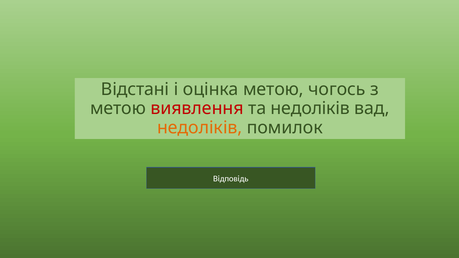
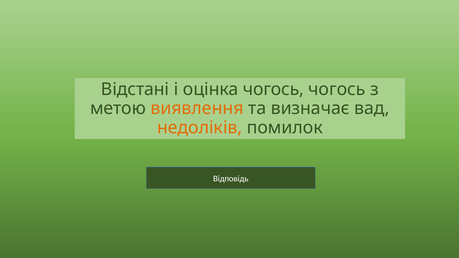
оцінка метою: метою -> чогось (273, 89)
виявлення colour: red -> orange (197, 109)
та недоліків: недоліків -> визначає (310, 109)
